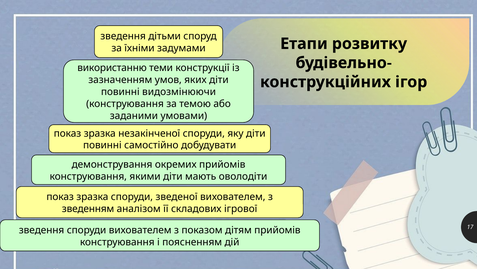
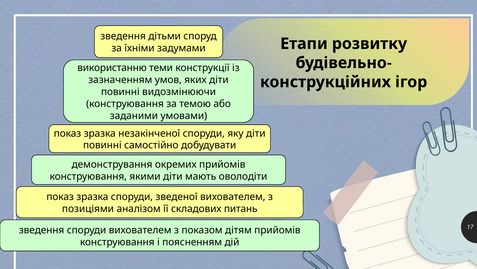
зведенням: зведенням -> позиціями (88, 208)
ігрової: ігрової -> питань (241, 208)
